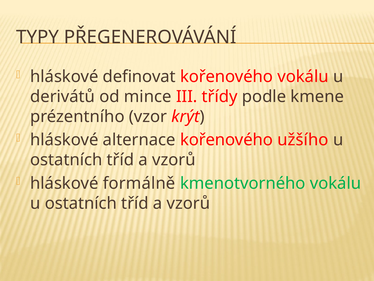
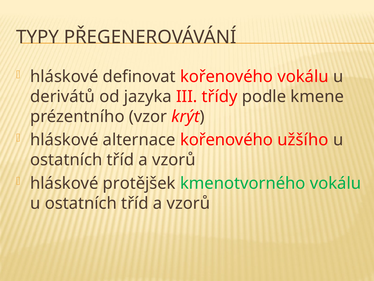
mince: mince -> jazyka (148, 96)
formálně: formálně -> protějšek (139, 183)
